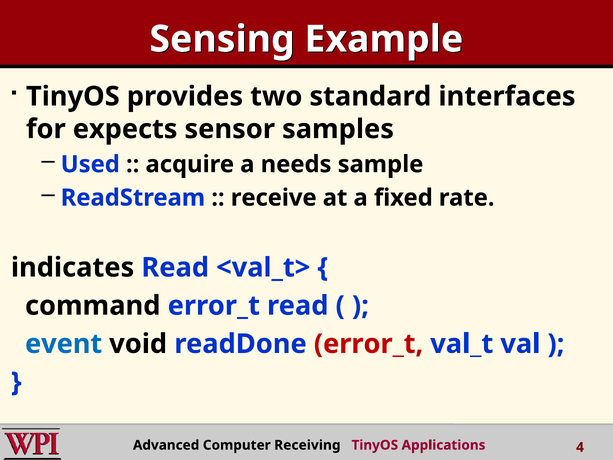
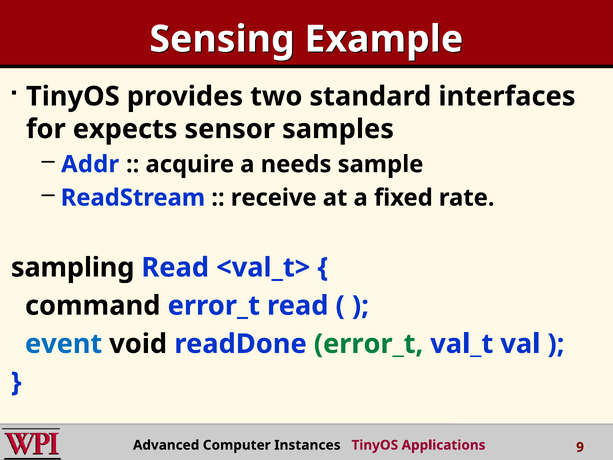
Used: Used -> Addr (90, 164)
indicates: indicates -> sampling (73, 267)
error_t colour: red -> green (369, 344)
Receiving: Receiving -> Instances (307, 445)
4: 4 -> 9 (580, 447)
